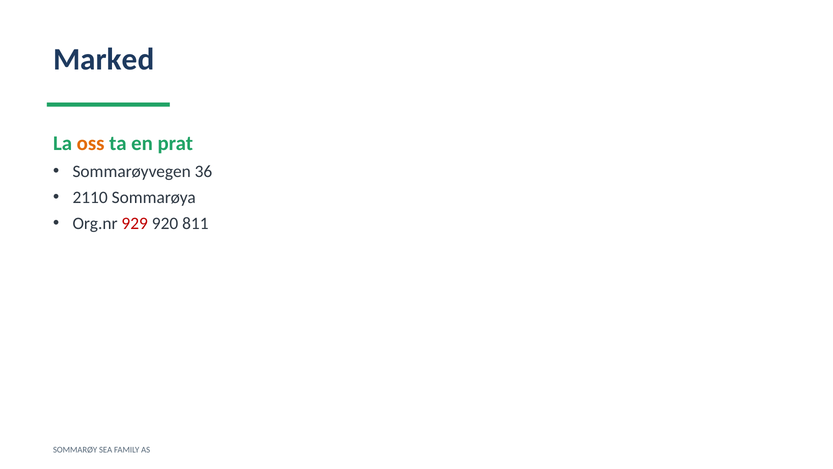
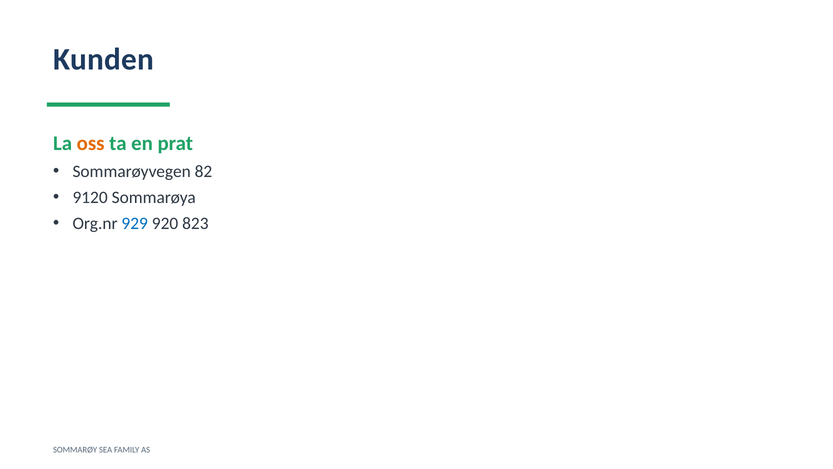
Marked: Marked -> Kunden (104, 59)
36: 36 -> 82 (203, 171)
2110: 2110 -> 9120 (90, 197)
929 colour: red -> blue (135, 223)
811: 811 -> 823 (195, 223)
